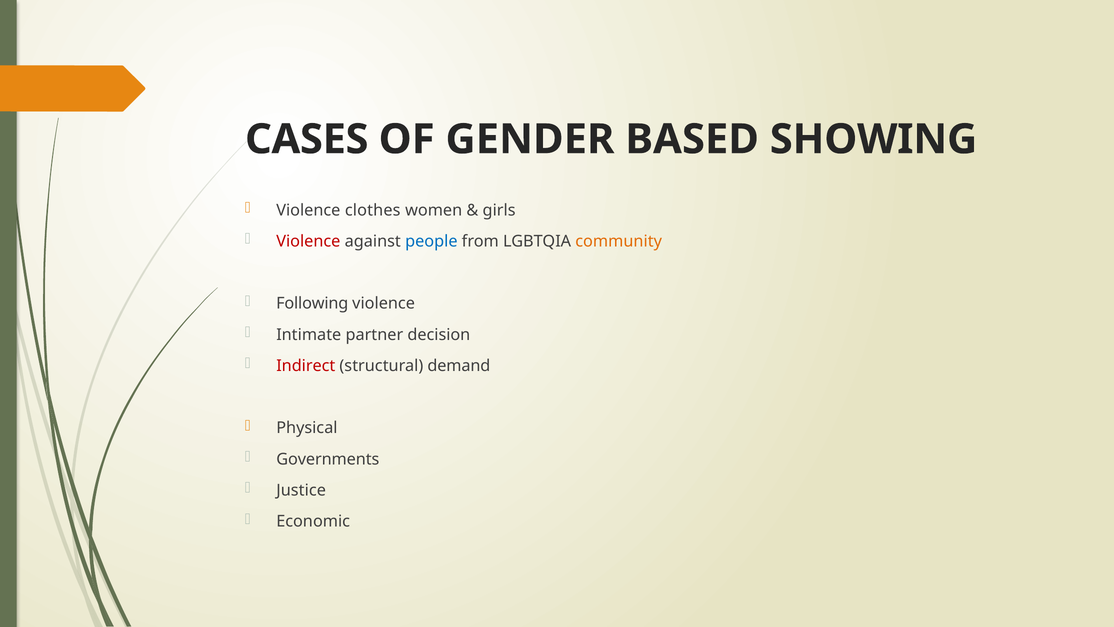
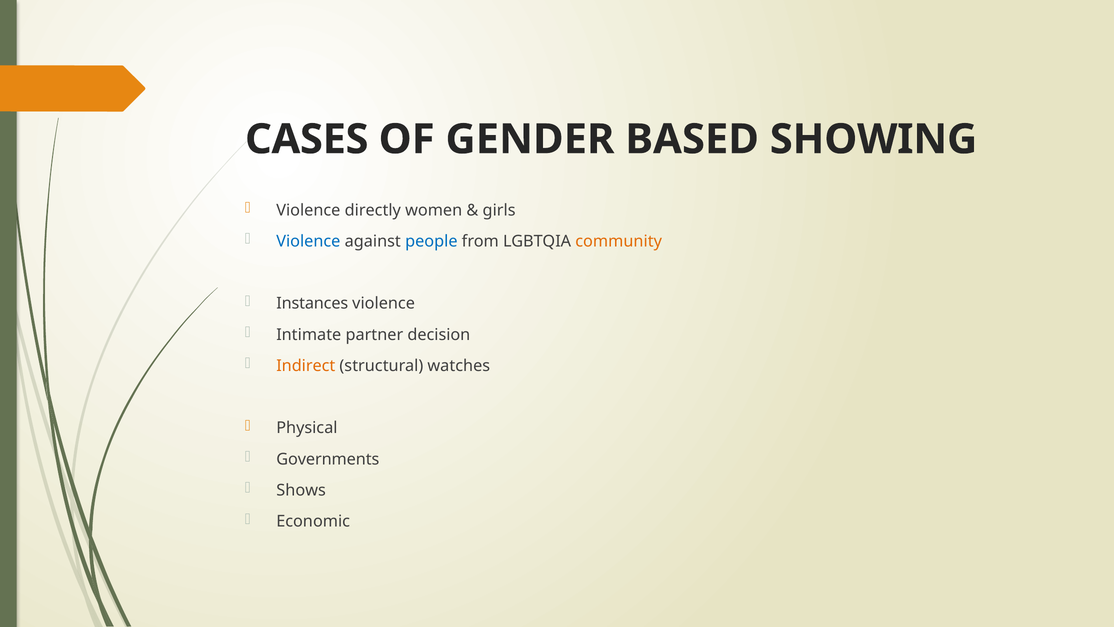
clothes: clothes -> directly (373, 210)
Violence colour: red -> blue (308, 241)
Following: Following -> Instances (312, 303)
Indirect colour: red -> orange (306, 366)
demand: demand -> watches (459, 366)
Justice: Justice -> Shows (301, 490)
